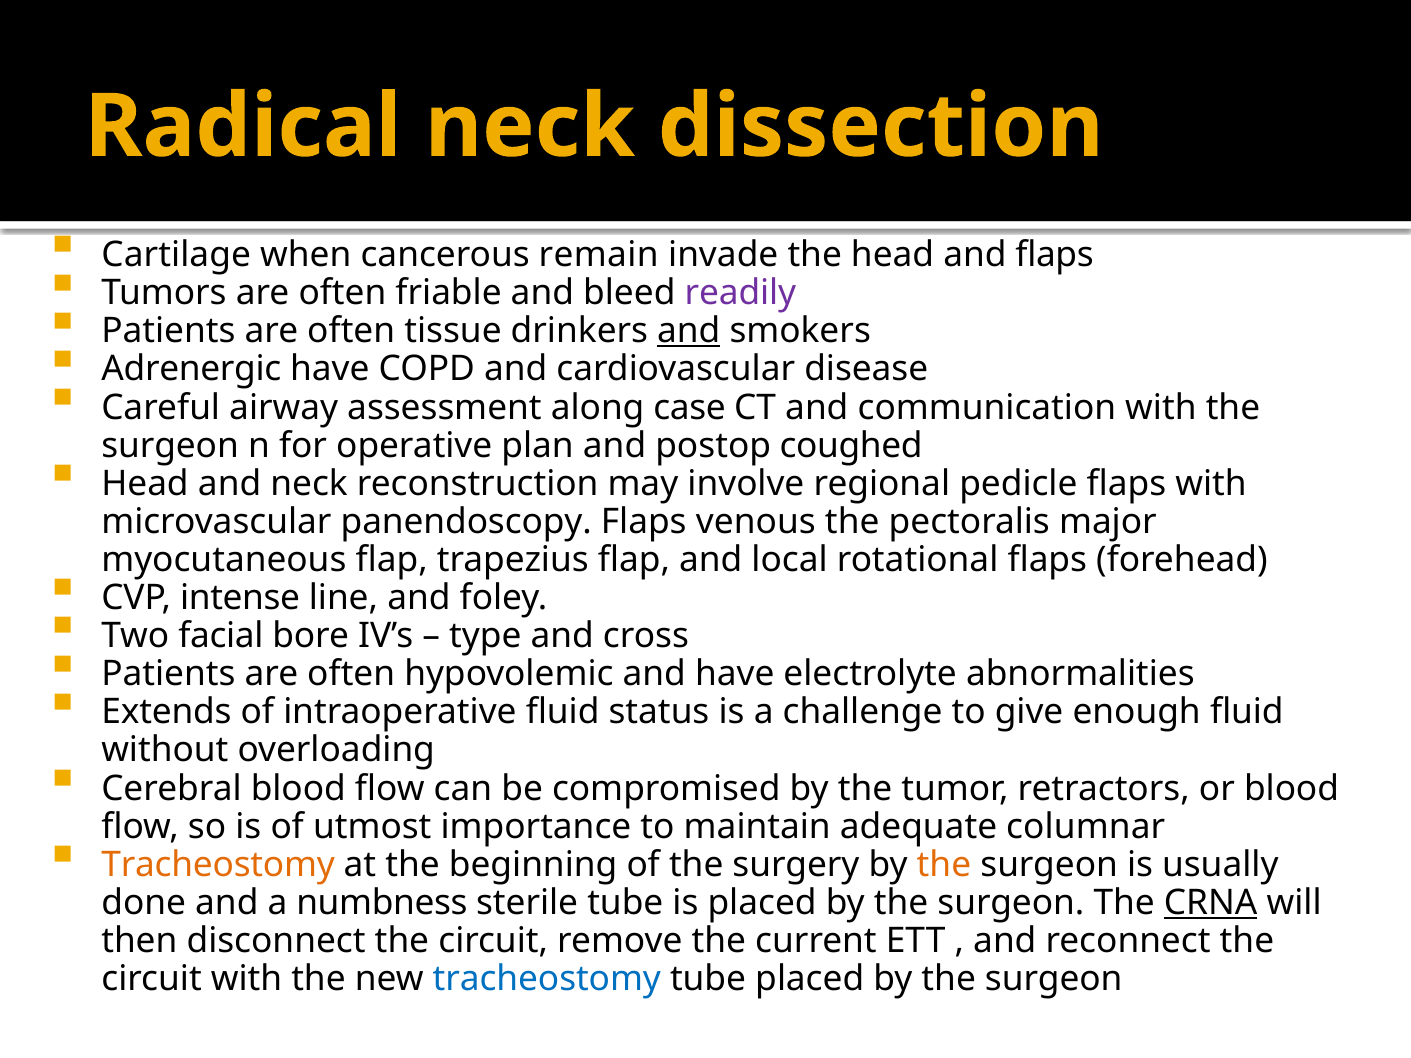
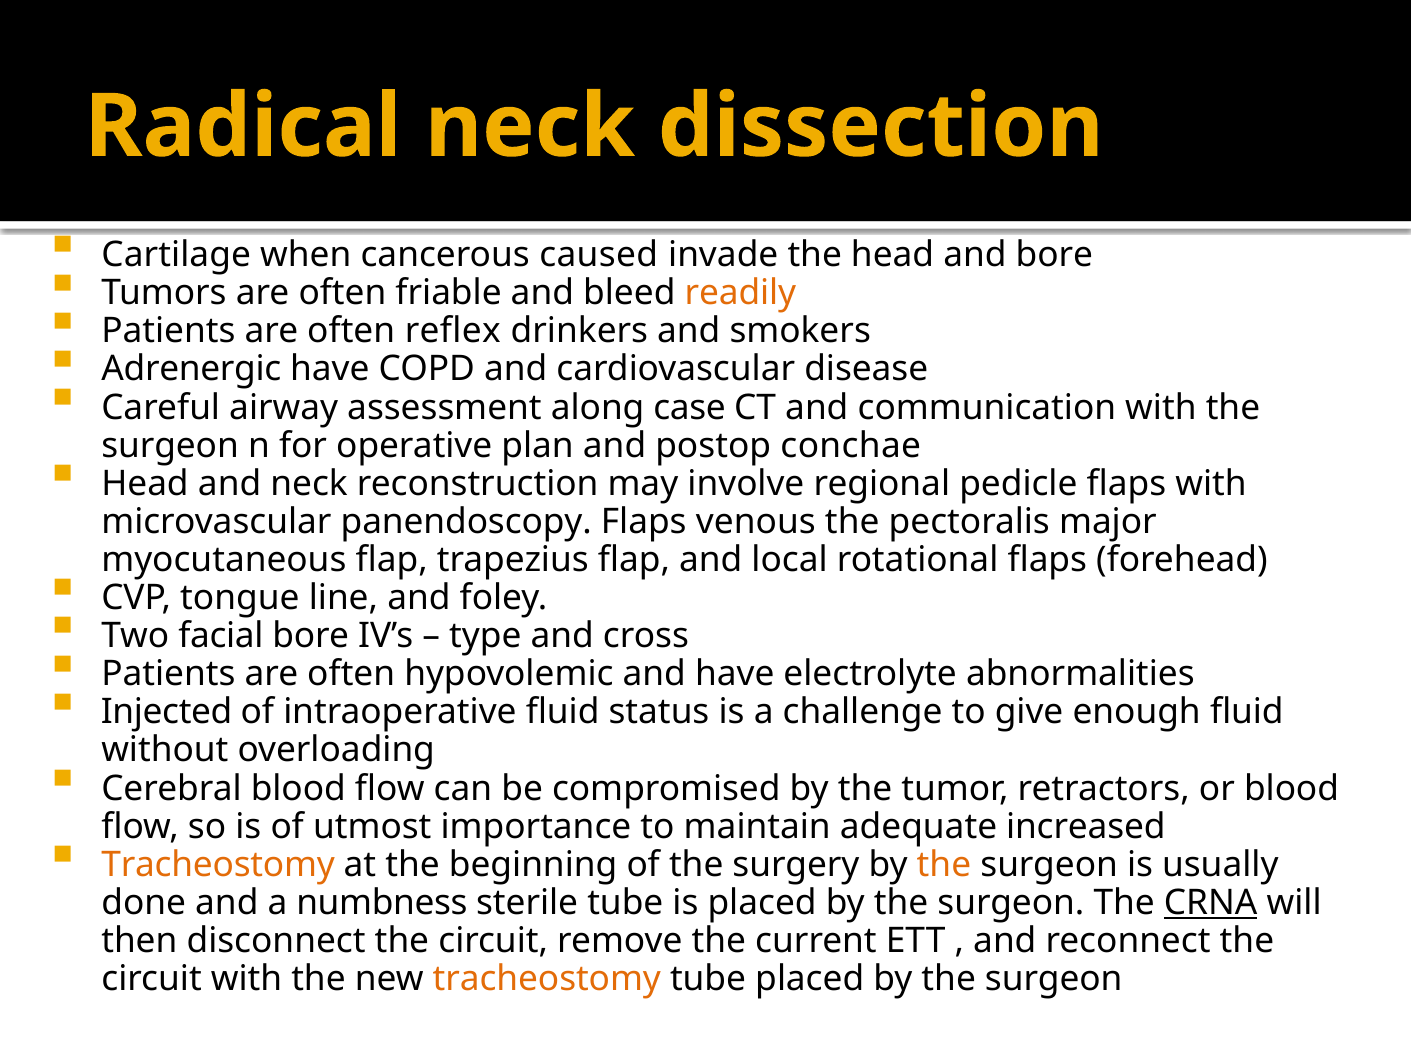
remain: remain -> caused (599, 255)
and flaps: flaps -> bore (1054, 255)
readily colour: purple -> orange (740, 293)
tissue: tissue -> reflex (453, 331)
and underline: present -> none (689, 331)
coughed: coughed -> conchae (851, 446)
intense: intense -> tongue (240, 598)
Extends: Extends -> Injected (167, 712)
columnar: columnar -> increased (1086, 827)
tracheostomy colour: blue -> orange (547, 979)
